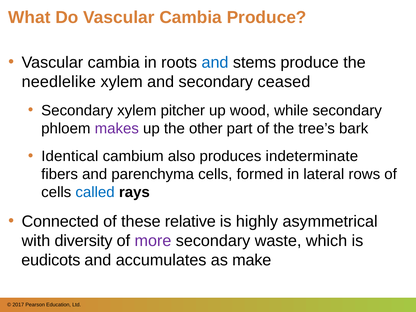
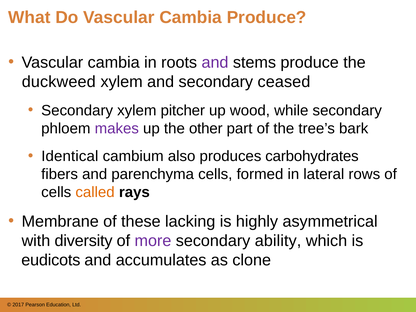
and colour: blue -> purple (215, 62)
needlelike: needlelike -> duckweed (59, 82)
indeterminate: indeterminate -> carbohydrates (312, 156)
called colour: blue -> orange (95, 192)
Connected: Connected -> Membrane (60, 221)
relative: relative -> lacking (190, 221)
waste: waste -> ability (278, 241)
make: make -> clone (252, 260)
